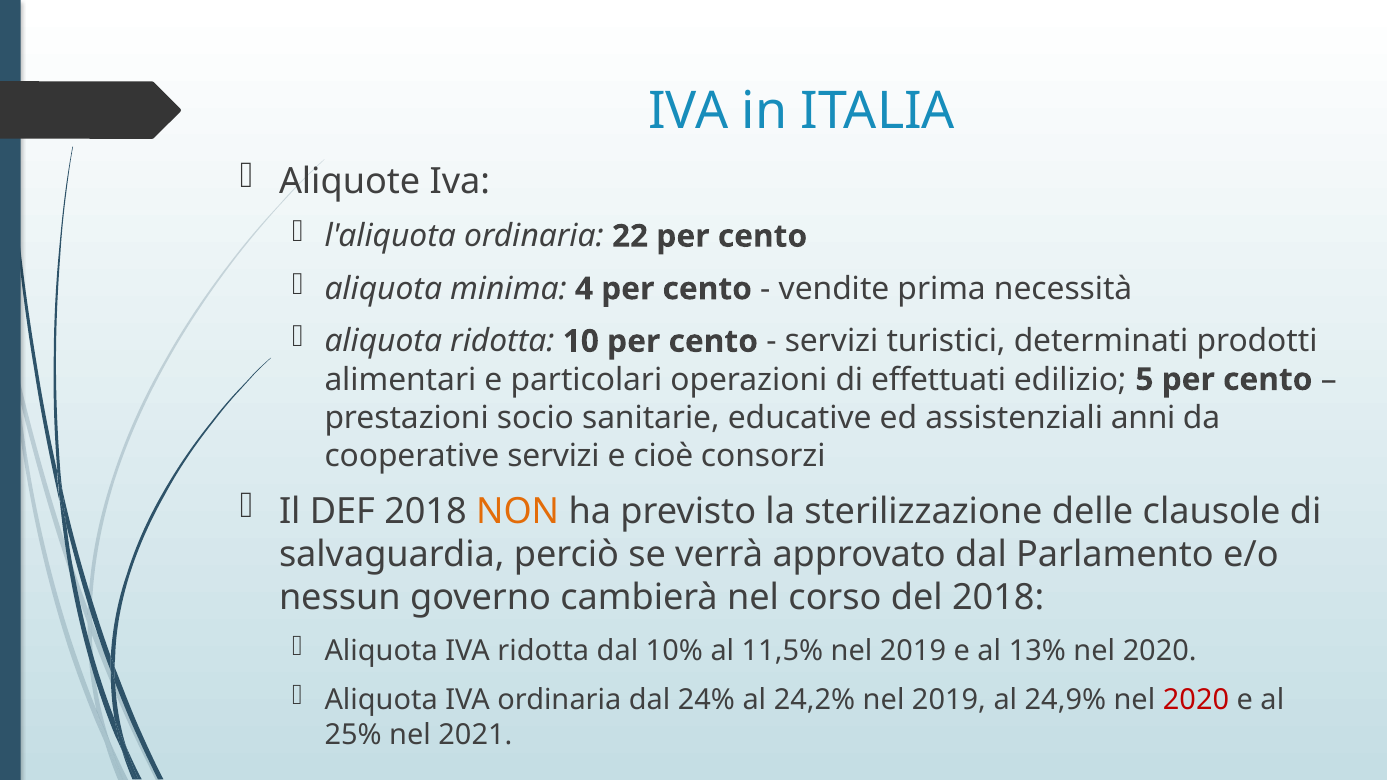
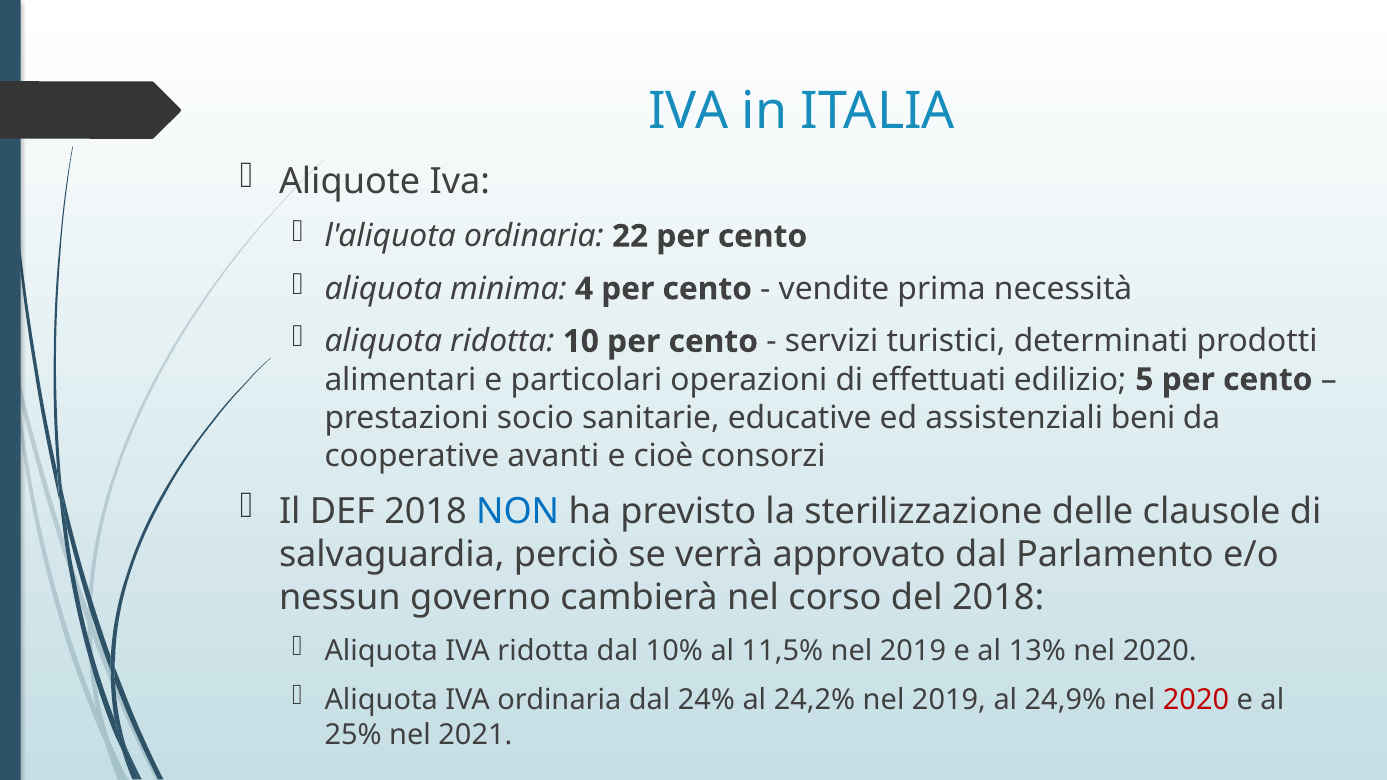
anni: anni -> beni (1143, 418)
cooperative servizi: servizi -> avanti (553, 456)
NON colour: orange -> blue (518, 511)
